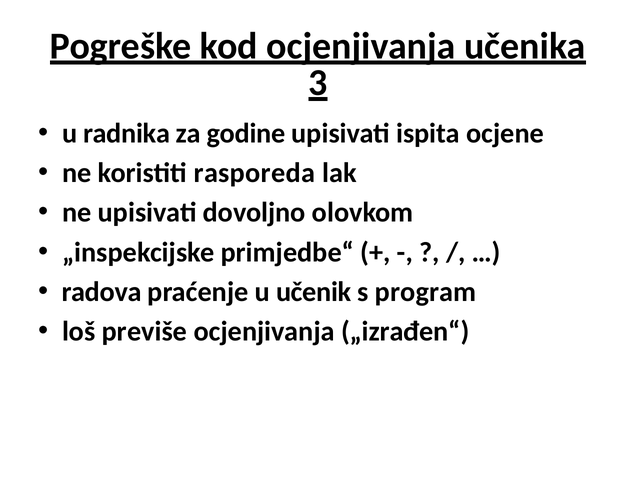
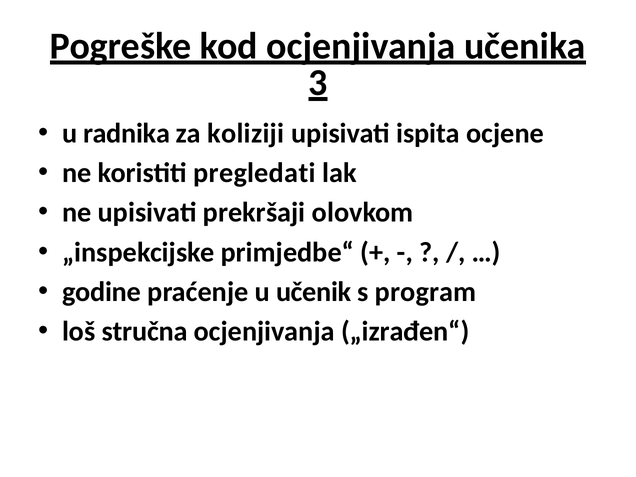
godine: godine -> koliziji (246, 133)
rasporeda: rasporeda -> pregledati (254, 173)
dovoljno: dovoljno -> prekršaji (254, 213)
radova: radova -> godine (102, 292)
previše: previše -> stručna (145, 331)
